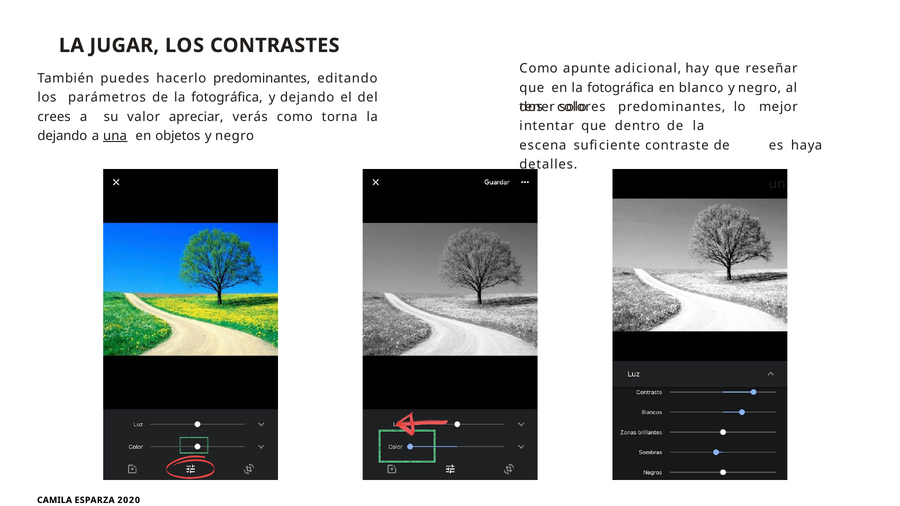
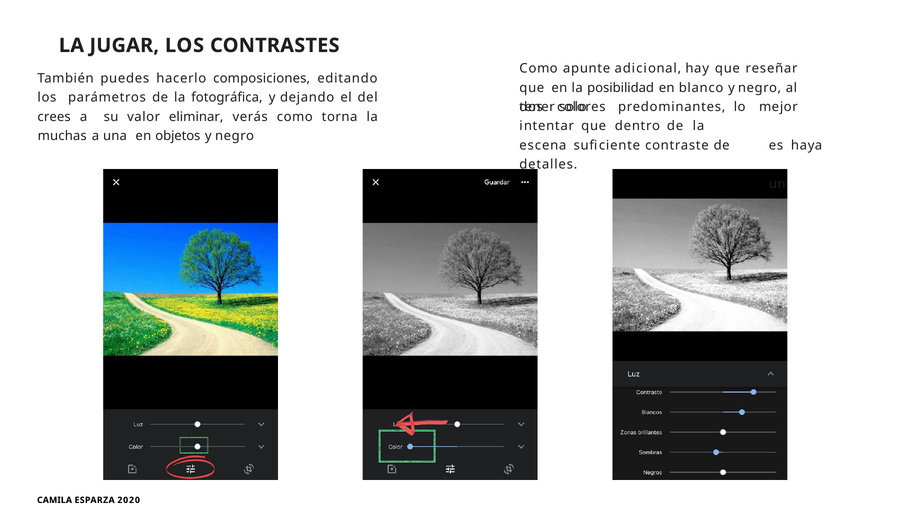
hacerlo predominantes: predominantes -> composiciones (262, 78)
en la fotográfica: fotográfica -> posibilidad (621, 88)
apreciar: apreciar -> eliminar (196, 117)
dejando: dejando -> muchas (62, 136)
una underline: present -> none (115, 136)
